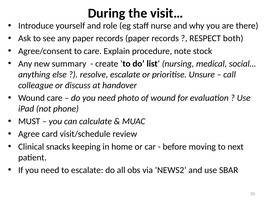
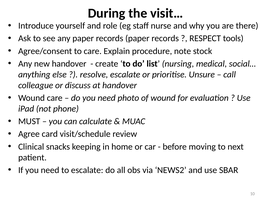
both: both -> tools (233, 38)
new summary: summary -> handover (69, 64)
